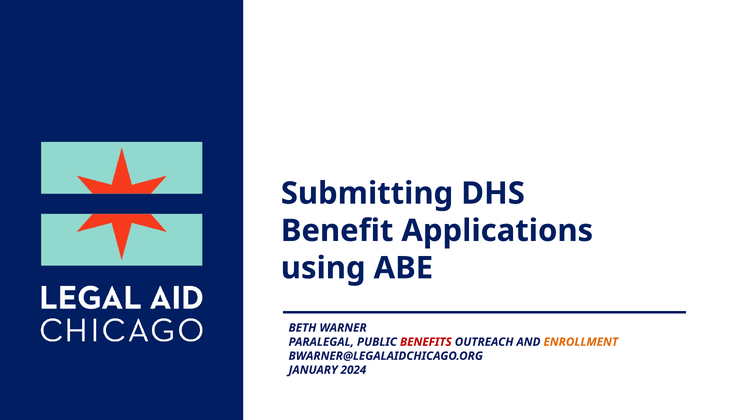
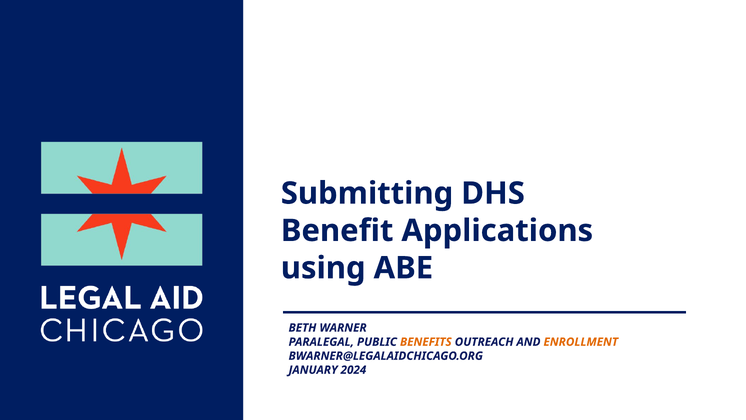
BENEFITS colour: red -> orange (426, 342)
